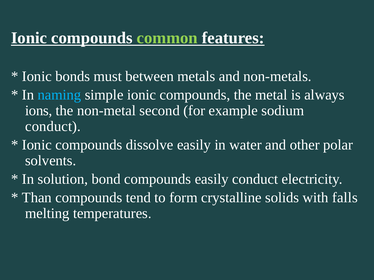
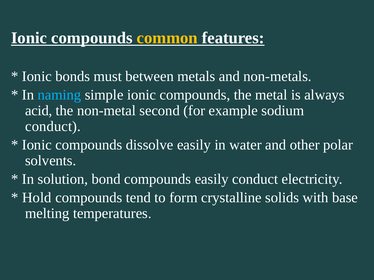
common colour: light green -> yellow (167, 38)
ions: ions -> acid (39, 111)
Than: Than -> Hold (37, 198)
falls: falls -> base (345, 198)
